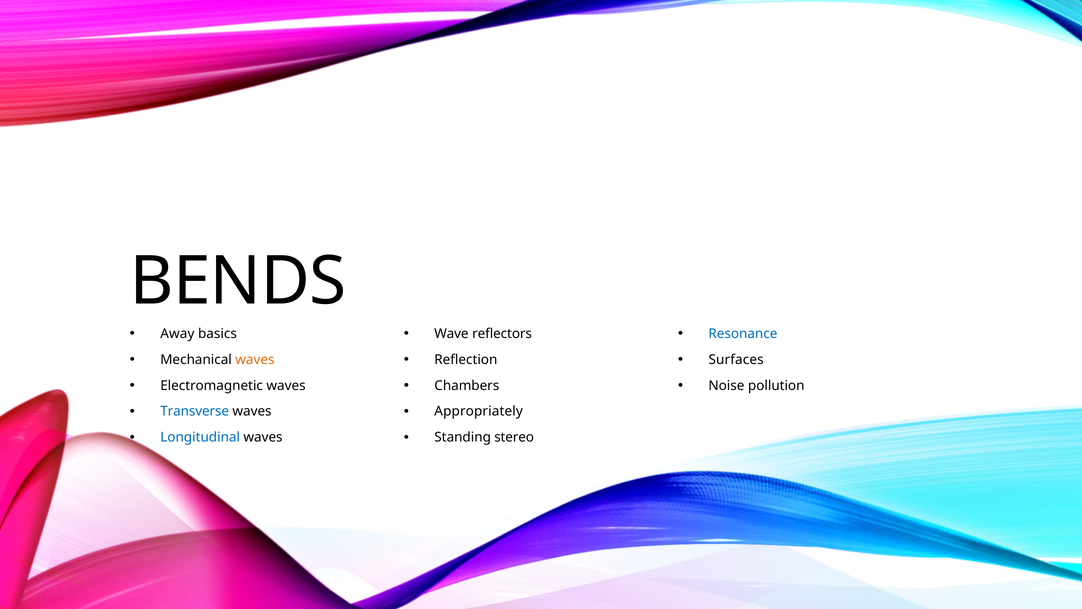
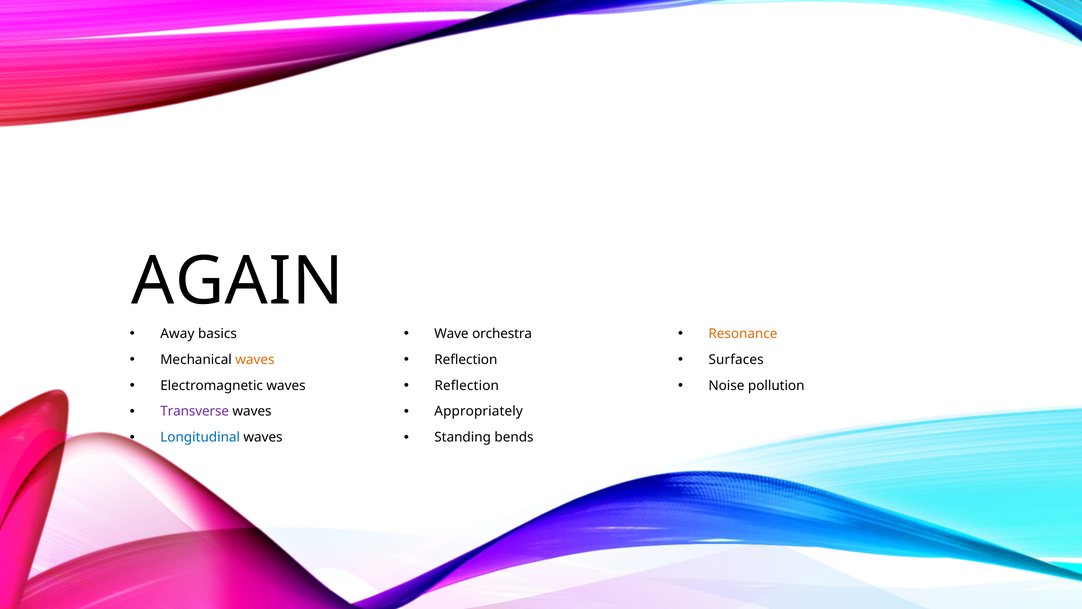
BENDS: BENDS -> AGAIN (237, 281)
reflectors: reflectors -> orchestra (502, 334)
Resonance colour: blue -> orange (743, 334)
Chambers: Chambers -> Reflection (467, 385)
Transverse colour: blue -> purple (195, 411)
stereo: stereo -> bends (514, 437)
